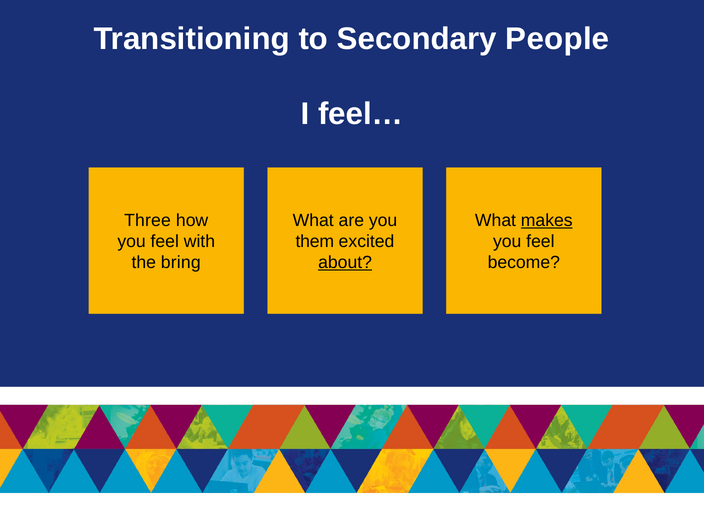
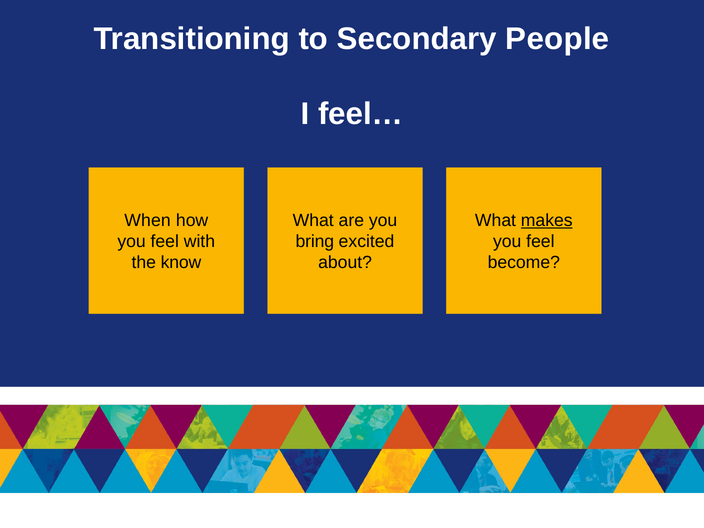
Three: Three -> When (148, 220)
them: them -> bring (315, 241)
bring: bring -> know (181, 263)
about underline: present -> none (345, 263)
